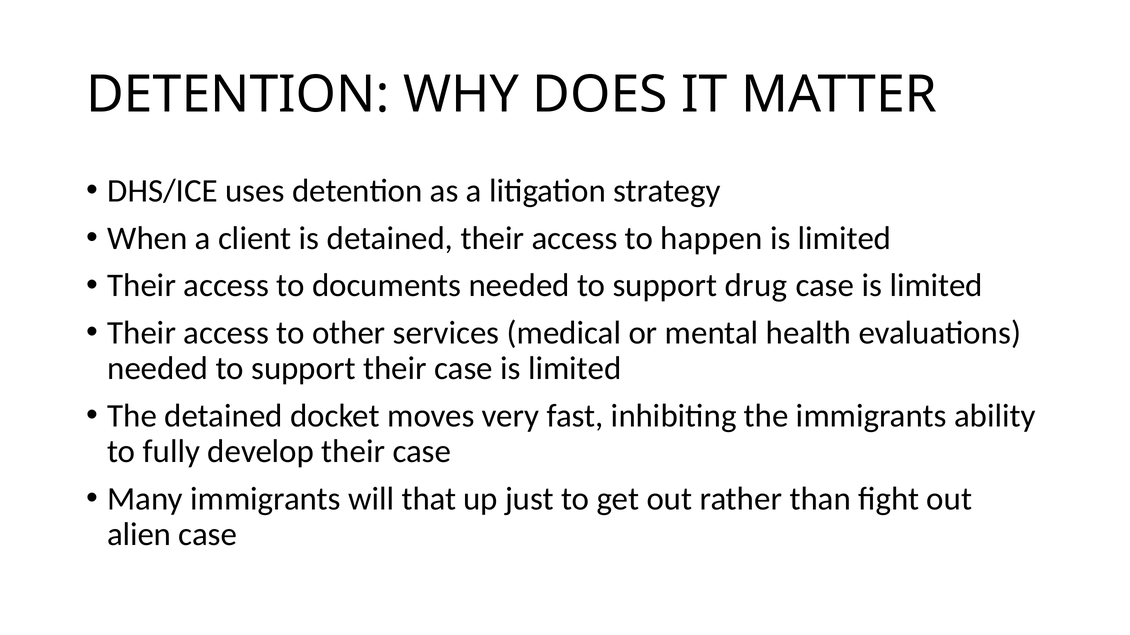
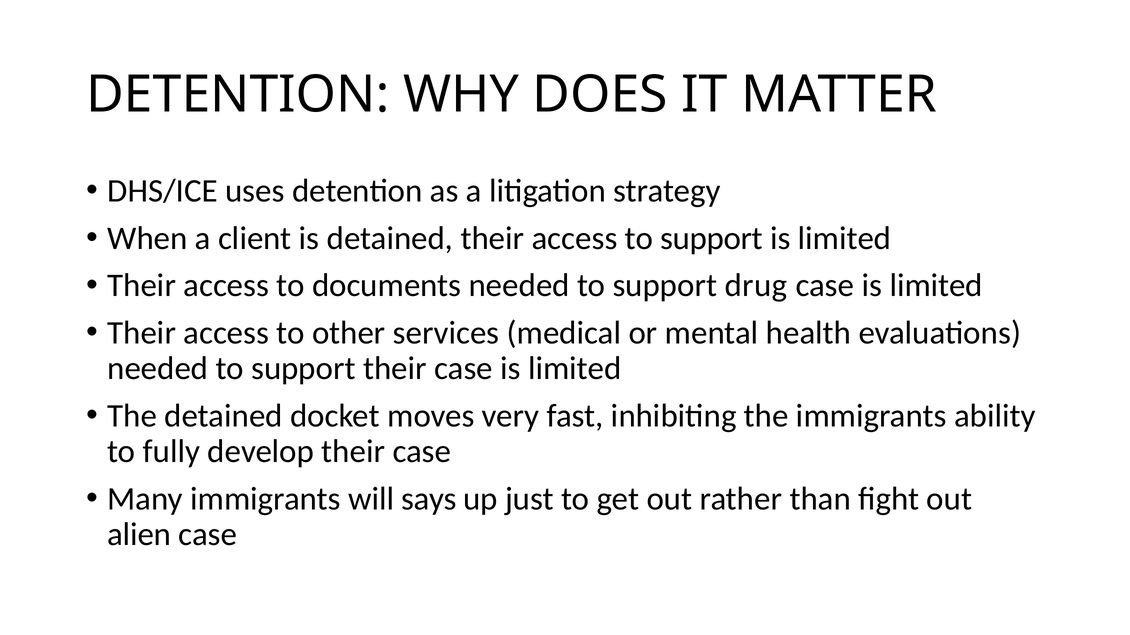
access to happen: happen -> support (712, 238)
that: that -> says (429, 499)
